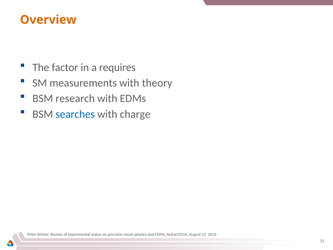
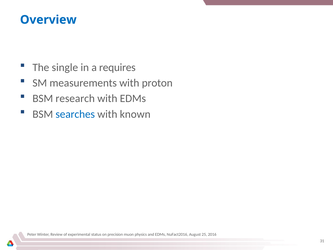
Overview colour: orange -> blue (48, 20)
factor: factor -> single (65, 67)
theory: theory -> proton (157, 83)
charge: charge -> known (135, 114)
